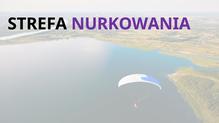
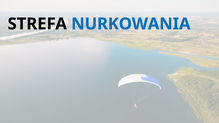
NURKOWANIA colour: purple -> blue (131, 24)
